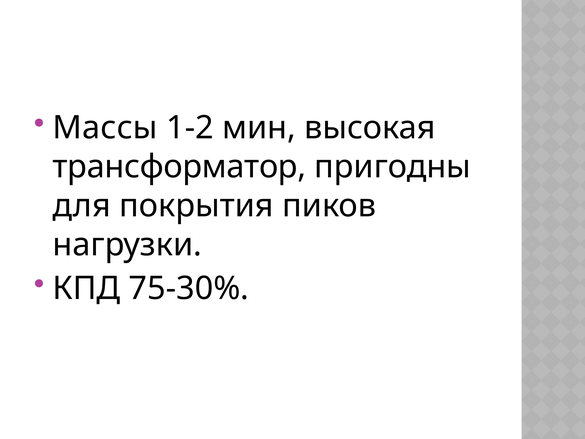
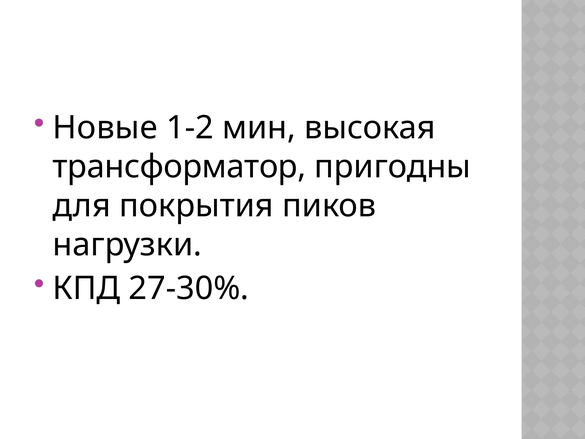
Массы: Массы -> Новые (105, 128)
75-30%: 75-30% -> 27-30% (189, 288)
